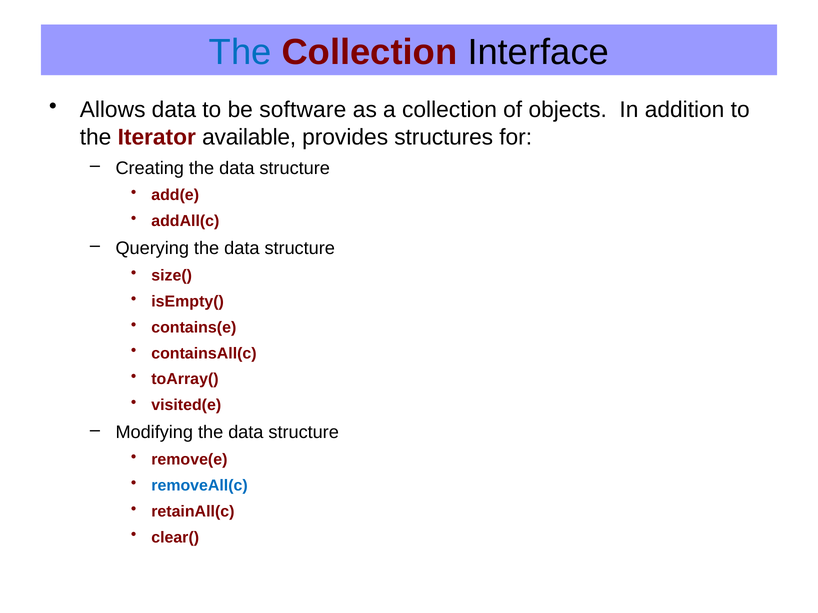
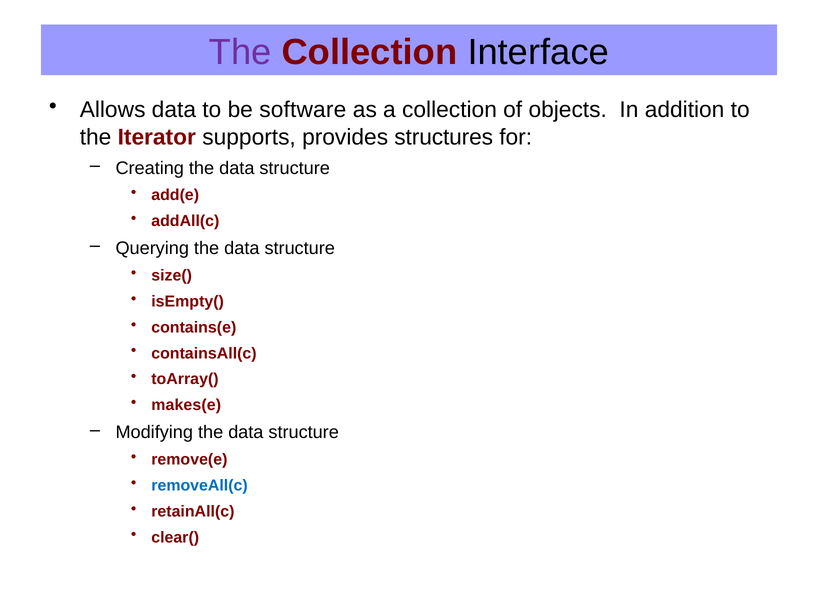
The colour: blue -> purple (240, 52)
available: available -> supports (249, 137)
visited(e: visited(e -> makes(e (186, 405)
